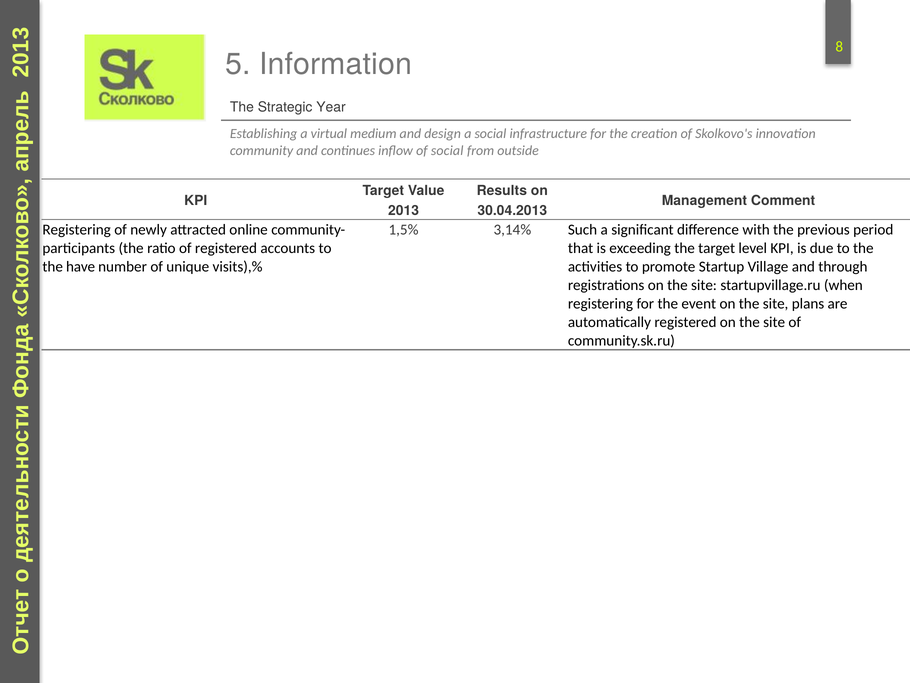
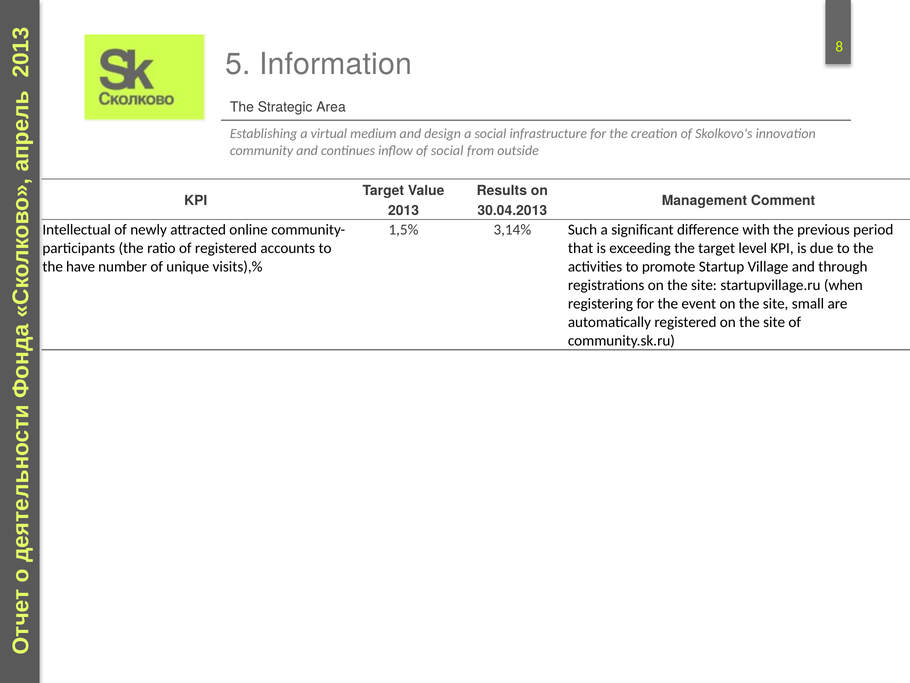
Year: Year -> Area (331, 107)
Registering: Registering -> Intellectual (77, 229)
plans: plans -> small (808, 303)
